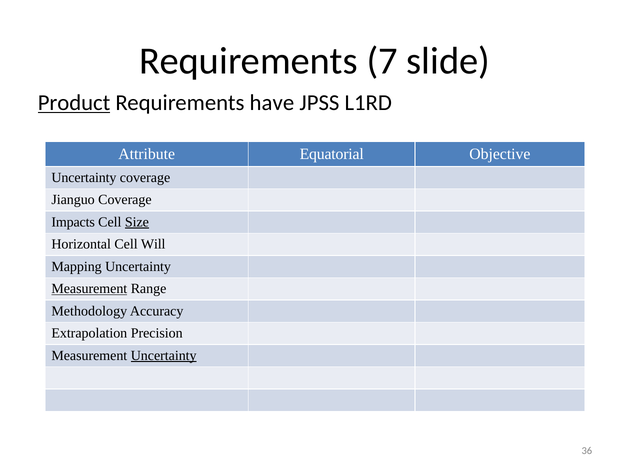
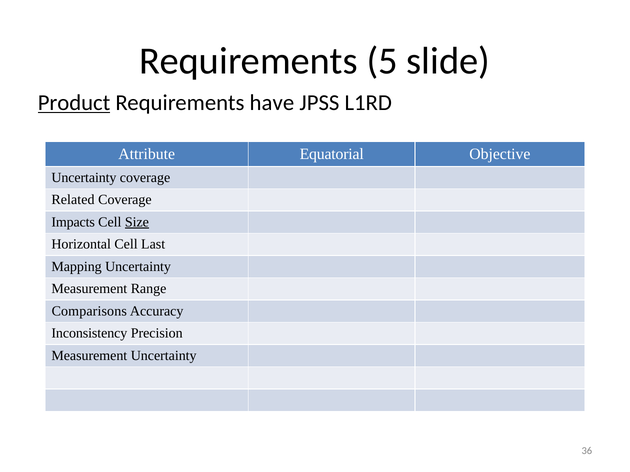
7: 7 -> 5 (382, 61)
Jianguo: Jianguo -> Related (73, 200)
Will: Will -> Last (153, 245)
Measurement underline: present -> none (89, 289)
Methodology: Methodology -> Comparisons (89, 311)
Extrapolation: Extrapolation -> Inconsistency (89, 334)
Uncertainty underline: present -> none (164, 356)
